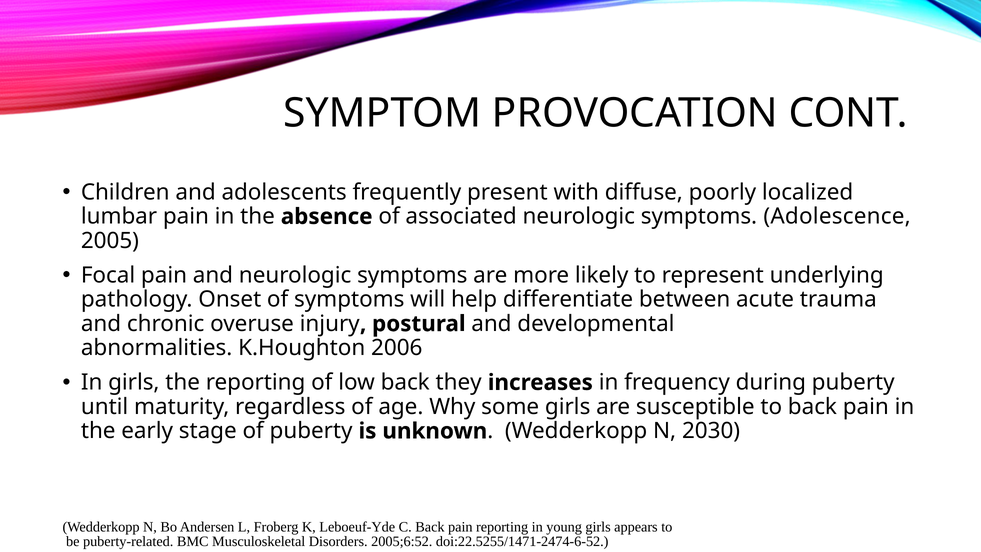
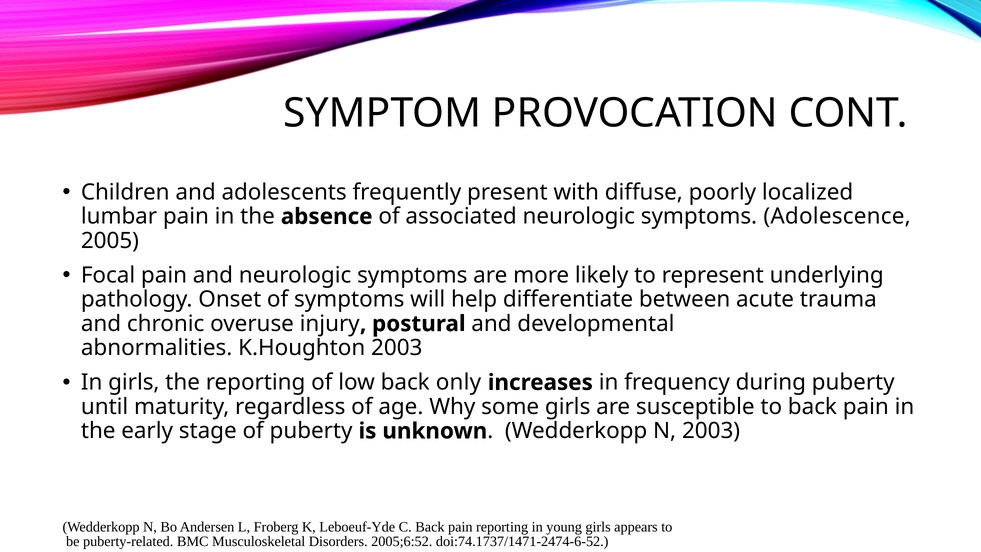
K.Houghton 2006: 2006 -> 2003 (397, 348)
they: they -> only (458, 382)
N 2030: 2030 -> 2003 (711, 431)
doi:22.5255/1471-2474-6-52: doi:22.5255/1471-2474-6-52 -> doi:74.1737/1471-2474-6-52 (522, 541)
